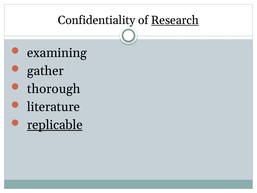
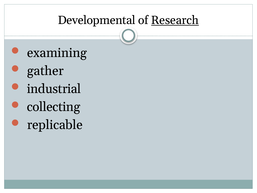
Confidentiality: Confidentiality -> Developmental (97, 20)
thorough: thorough -> industrial (54, 89)
literature: literature -> collecting (54, 107)
replicable underline: present -> none (55, 125)
